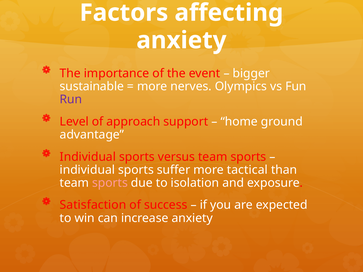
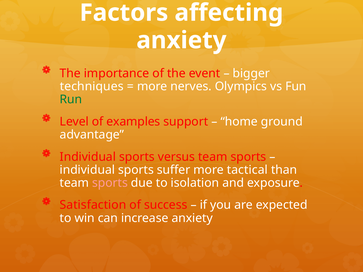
sustainable: sustainable -> techniques (92, 87)
Run colour: purple -> green (71, 100)
approach: approach -> examples (133, 122)
